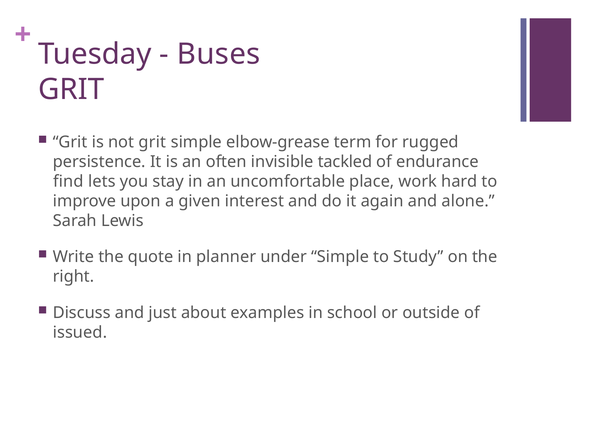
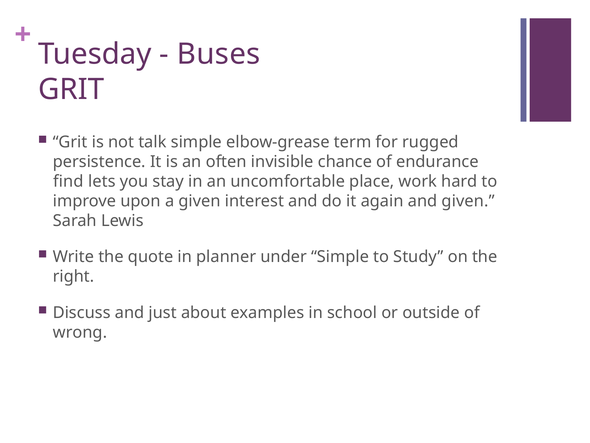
not grit: grit -> talk (152, 142)
tackled: tackled -> chance (345, 161)
and alone: alone -> given (468, 201)
issued: issued -> wrong (80, 332)
